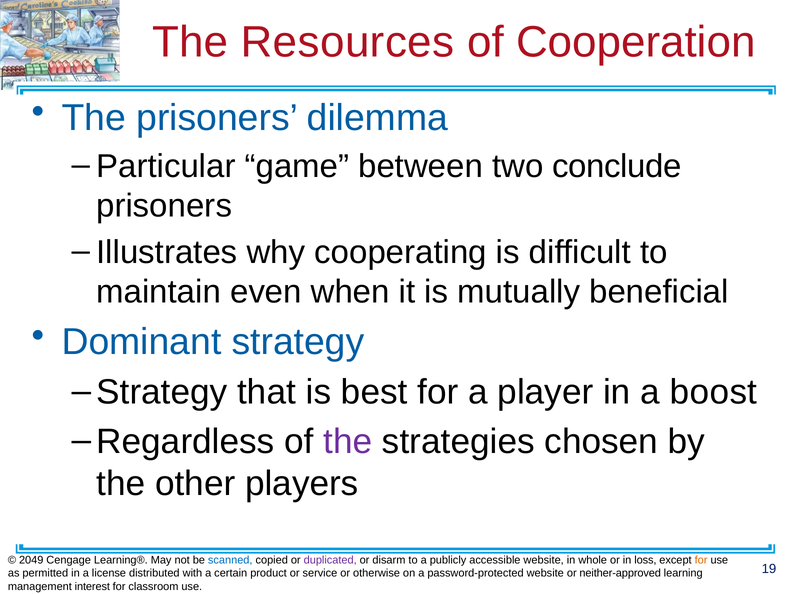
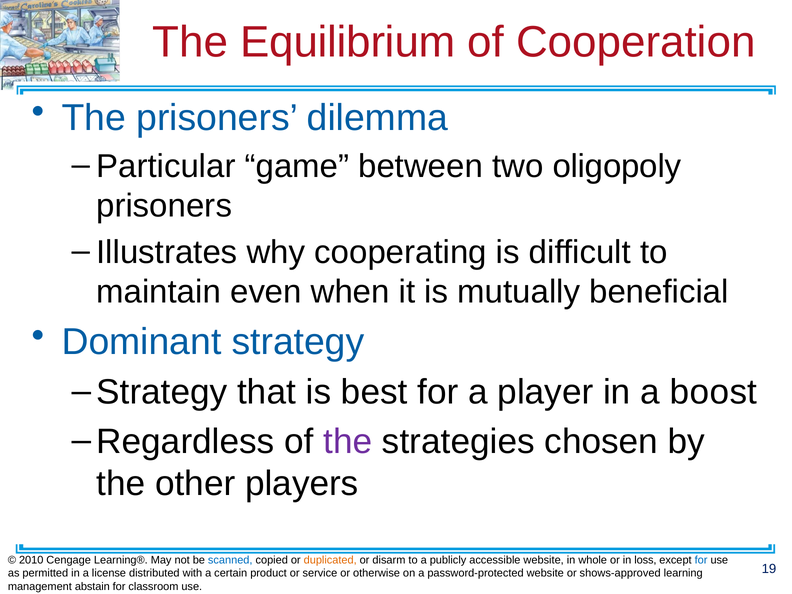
Resources: Resources -> Equilibrium (348, 42)
conclude: conclude -> oligopoly (617, 166)
2049: 2049 -> 2010 (31, 560)
duplicated colour: purple -> orange (330, 560)
for colour: orange -> blue (701, 560)
neither-approved: neither-approved -> shows-approved (620, 573)
interest: interest -> abstain (92, 586)
